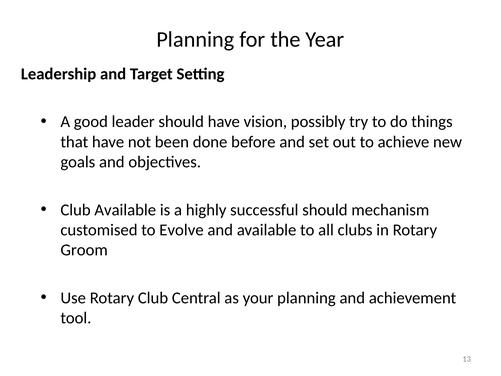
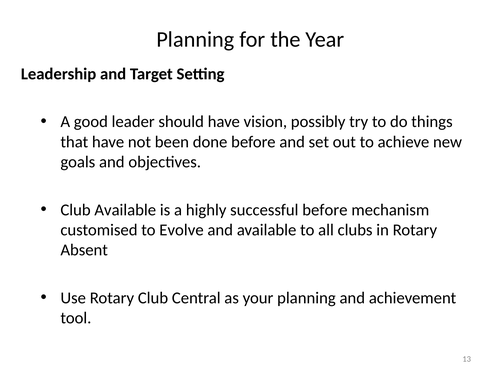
successful should: should -> before (325, 210)
Groom: Groom -> Absent (84, 250)
